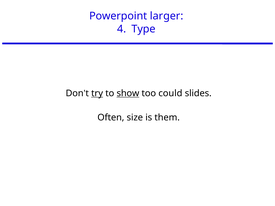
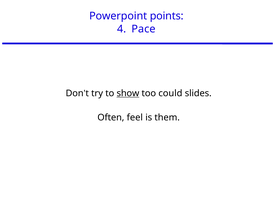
larger: larger -> points (167, 16)
Type: Type -> Pace (144, 29)
try underline: present -> none (97, 93)
size: size -> feel (135, 118)
